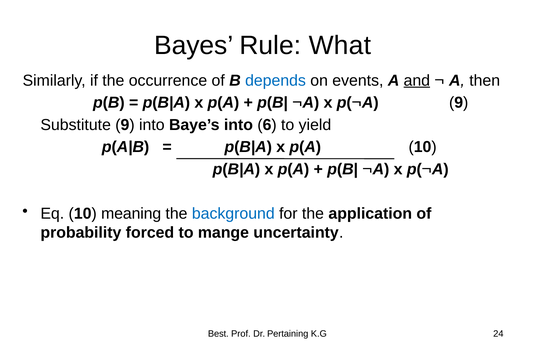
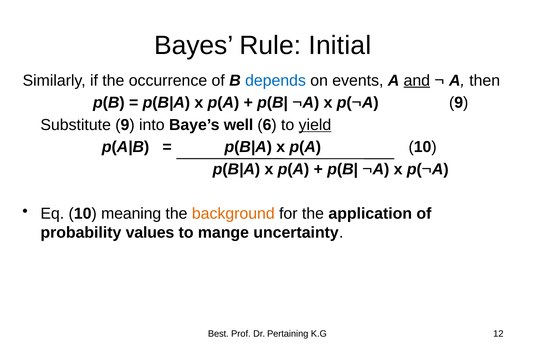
What: What -> Initial (340, 45)
Baye’s into: into -> well (239, 125)
yield underline: none -> present (315, 125)
background colour: blue -> orange (233, 213)
forced: forced -> values (150, 233)
24: 24 -> 12 (498, 333)
